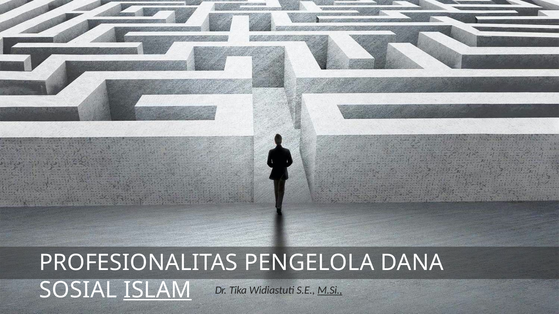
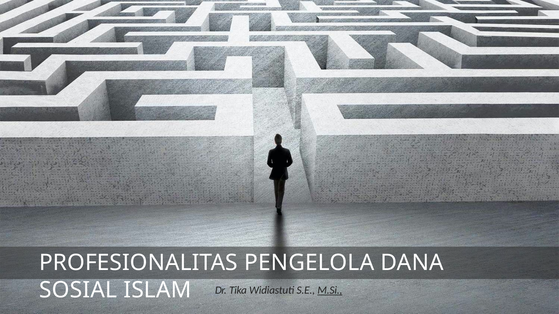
ISLAM underline: present -> none (157, 290)
